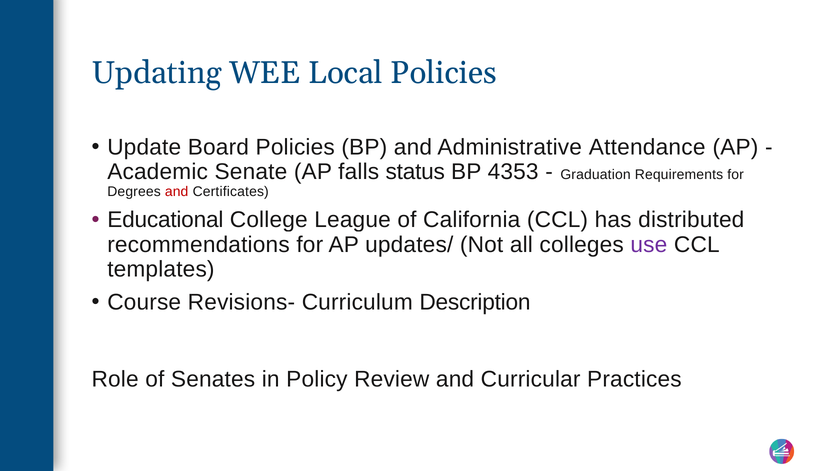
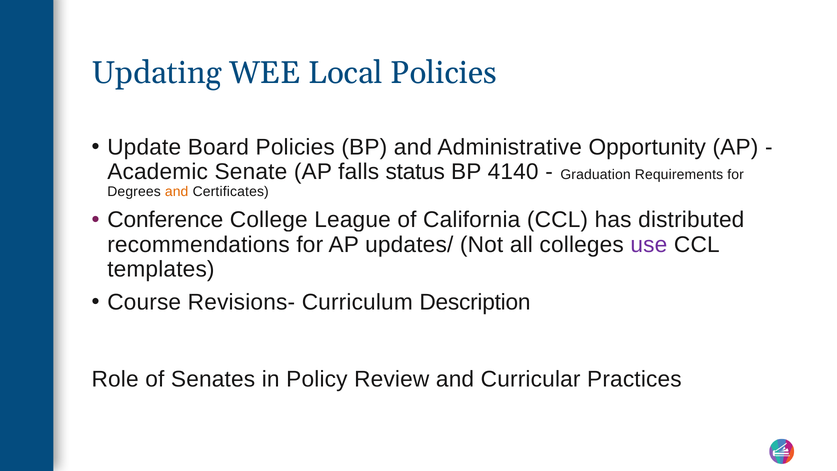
Attendance: Attendance -> Opportunity (647, 147)
4353: 4353 -> 4140 (513, 172)
and colour: red -> orange (177, 191)
Educational: Educational -> Conference (165, 220)
